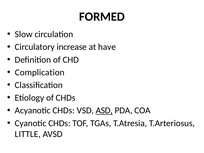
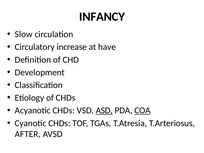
FORMED: FORMED -> INFANCY (102, 17)
Complication: Complication -> Development (40, 72)
COA underline: none -> present (142, 110)
LITTLE: LITTLE -> AFTER (28, 134)
